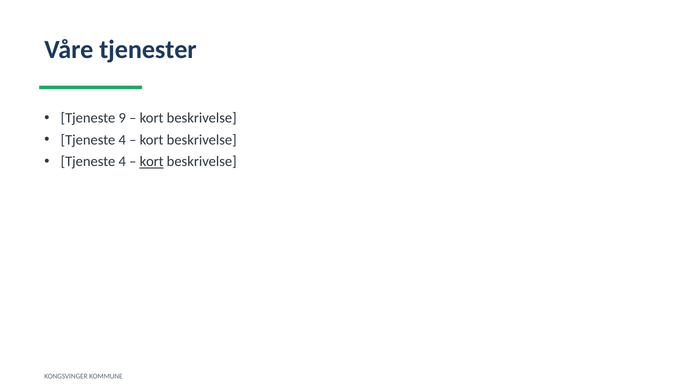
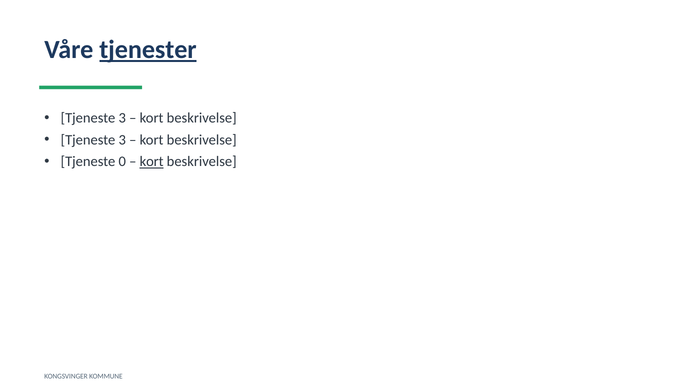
tjenester underline: none -> present (148, 50)
9: 9 -> 3 (122, 118)
4: 4 -> 3 (122, 140)
4: 4 -> 0 (122, 162)
